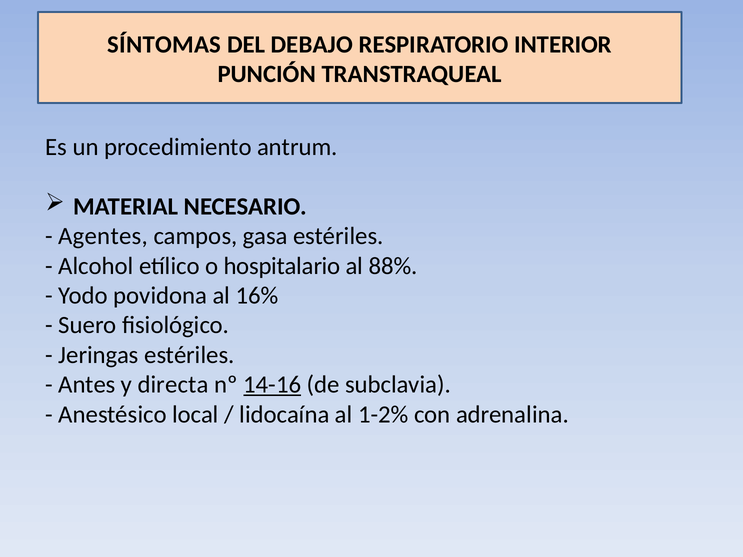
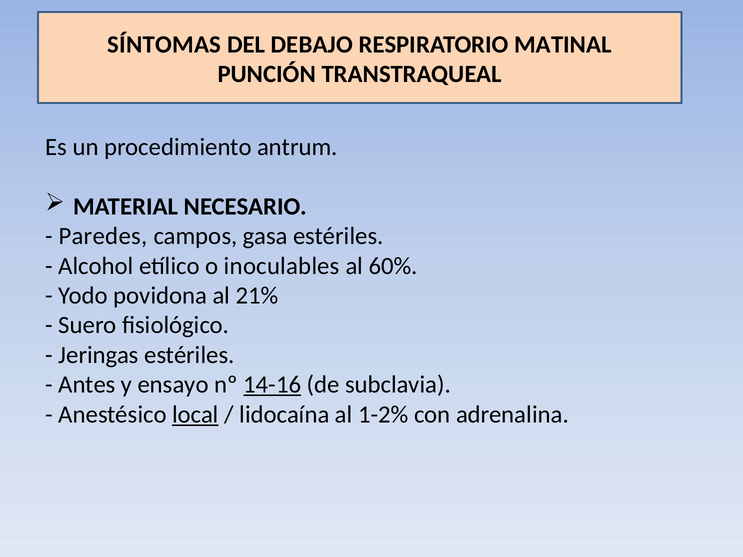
INTERIOR: INTERIOR -> MATINAL (563, 44)
Agentes: Agentes -> Paredes (103, 236)
hospitalario: hospitalario -> inoculables (282, 266)
88%: 88% -> 60% (393, 266)
16%: 16% -> 21% (257, 296)
directa: directa -> ensayo (173, 385)
local underline: none -> present (195, 415)
